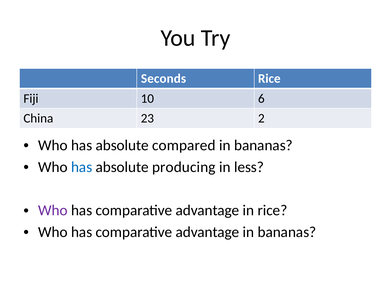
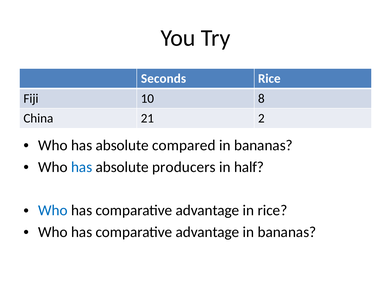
6: 6 -> 8 (261, 98)
23: 23 -> 21 (147, 118)
producing: producing -> producers (184, 167)
less: less -> half (249, 167)
Who colour: purple -> blue (53, 210)
